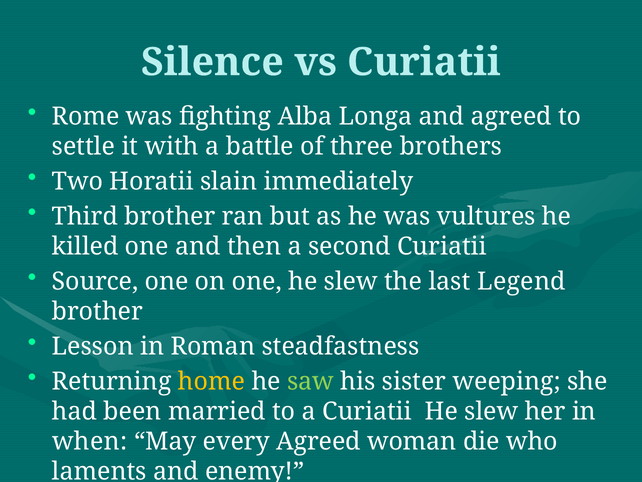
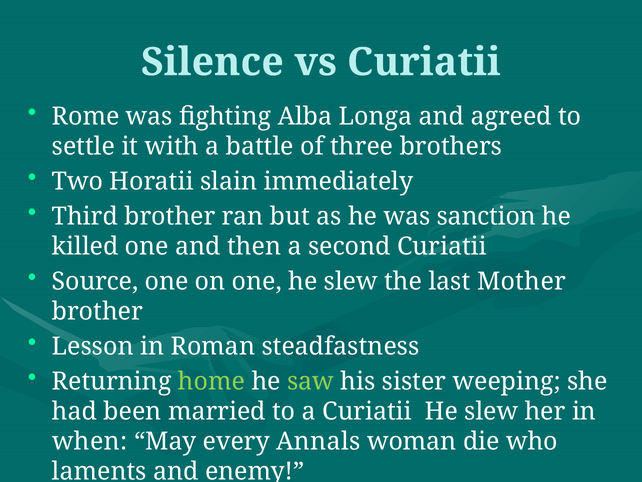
vultures: vultures -> sanction (486, 216)
Legend: Legend -> Mother (521, 281)
home colour: yellow -> light green (211, 381)
every Agreed: Agreed -> Annals (318, 441)
